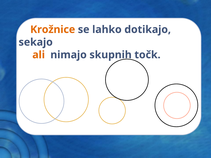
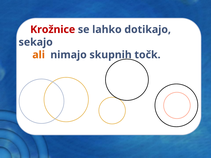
Krožnice colour: orange -> red (53, 30)
